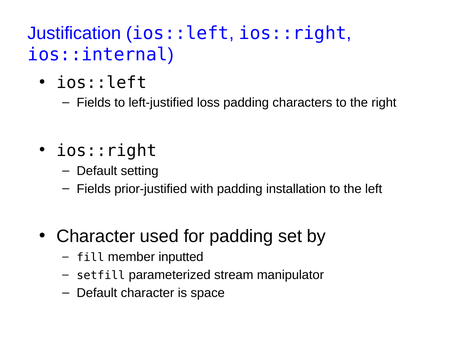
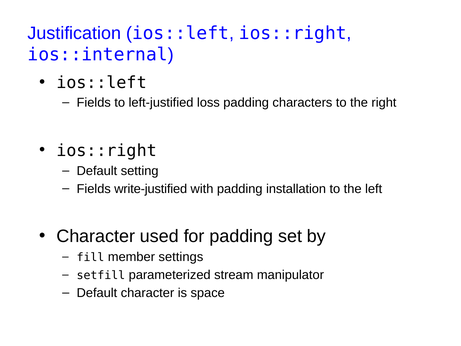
prior-justified: prior-justified -> write-justified (151, 189)
inputted: inputted -> settings (181, 257)
